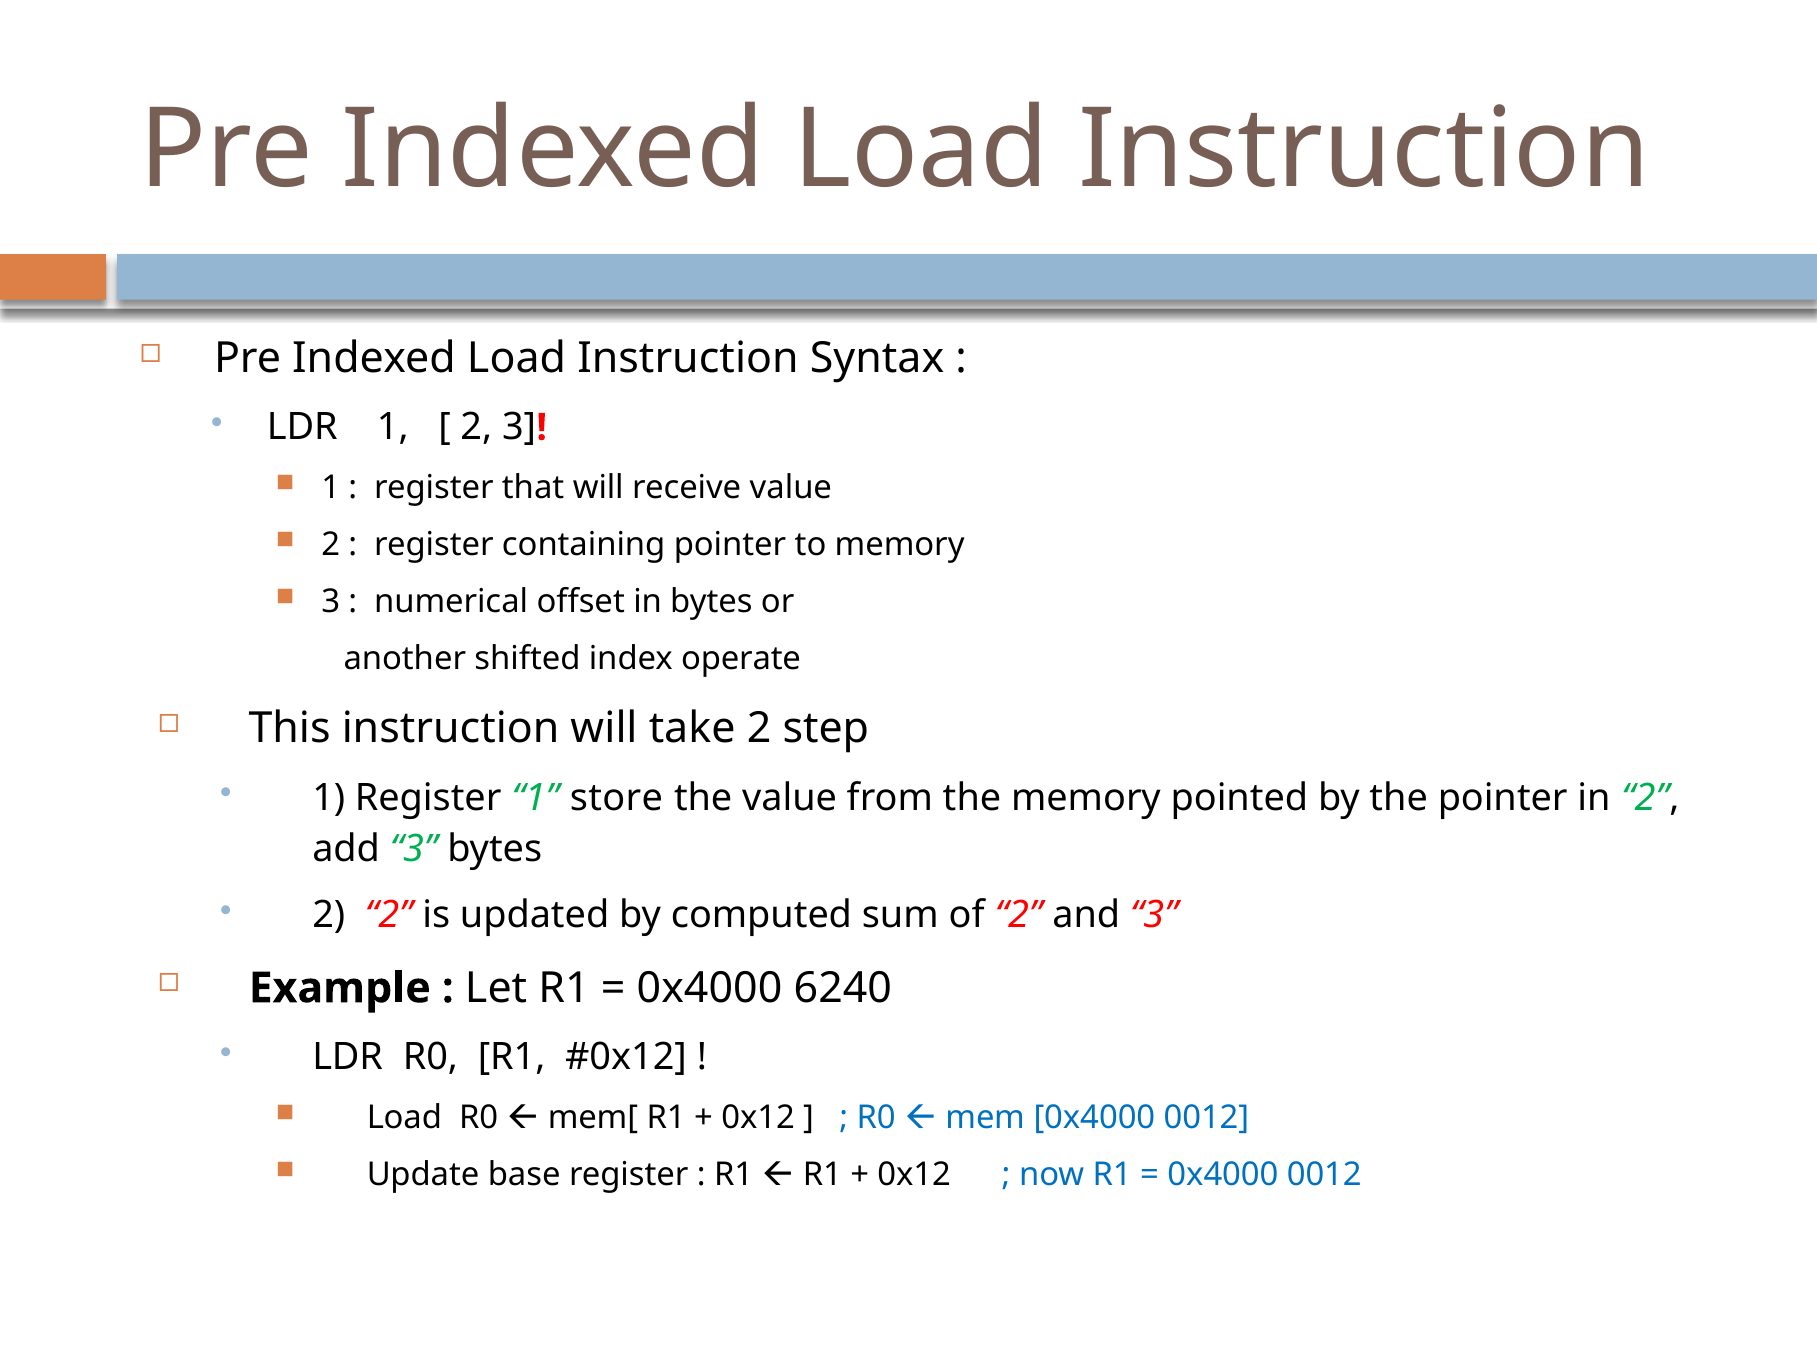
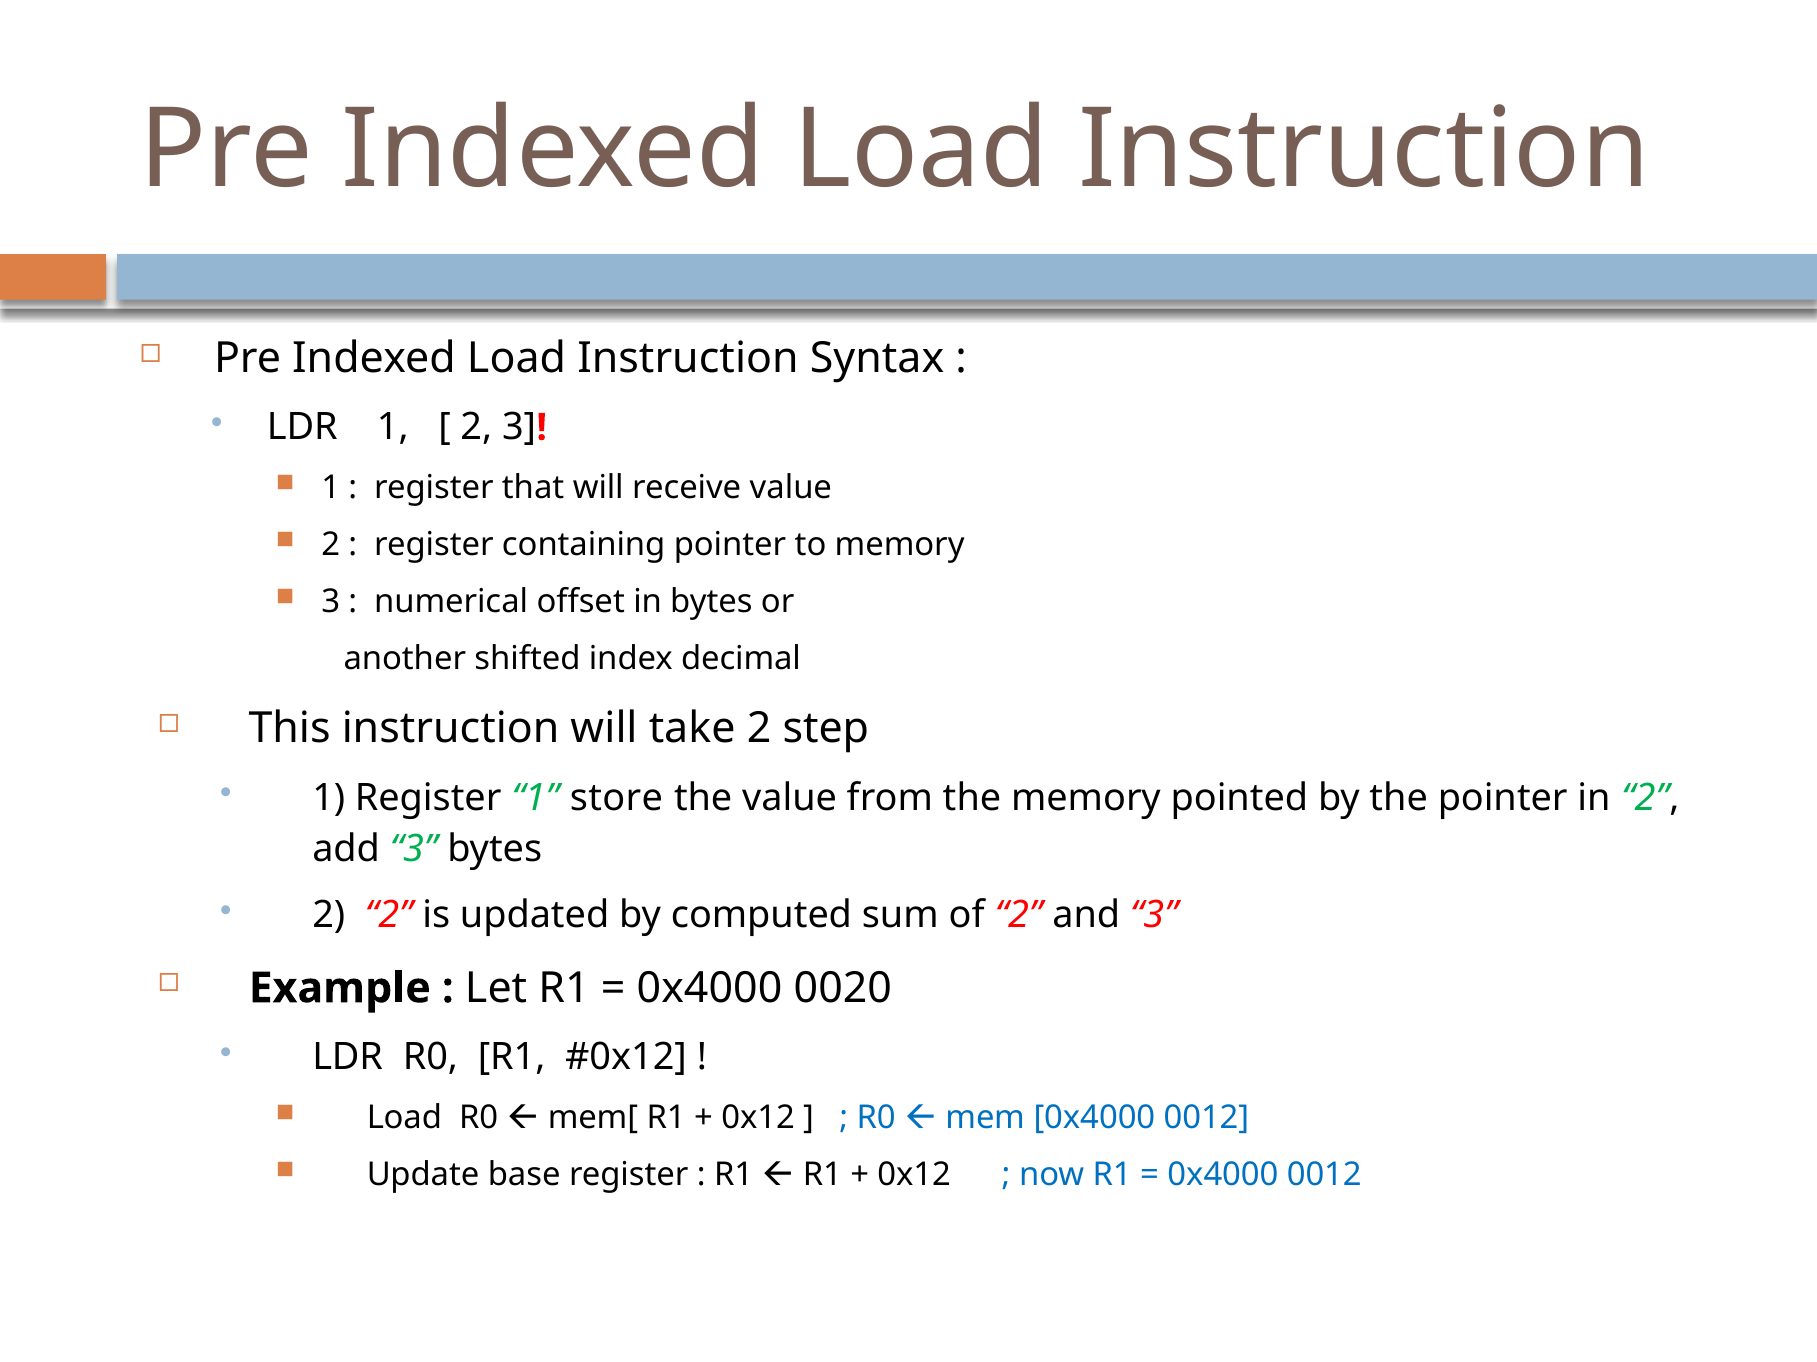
operate: operate -> decimal (741, 659)
6240: 6240 -> 0020 (843, 989)
